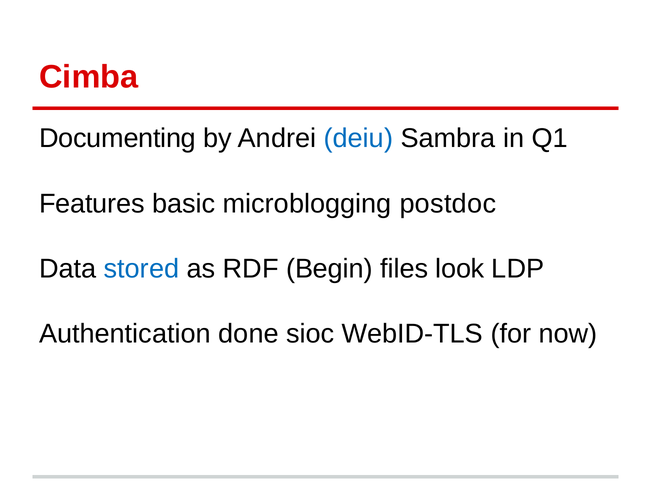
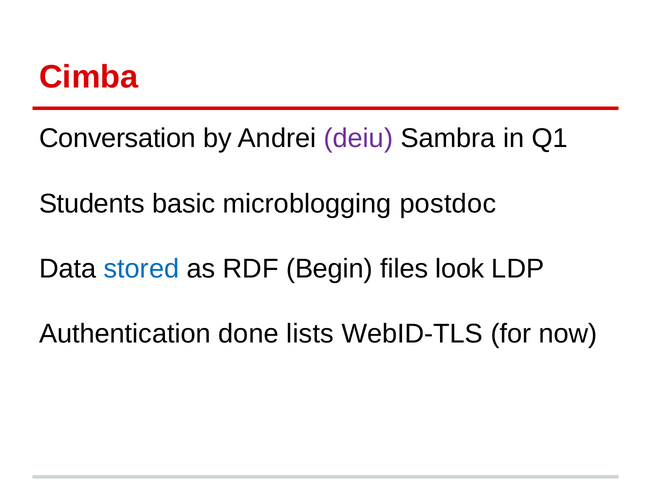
Documenting: Documenting -> Conversation (118, 139)
deiu colour: blue -> purple (358, 139)
Features: Features -> Students (92, 204)
sioc: sioc -> lists (310, 334)
